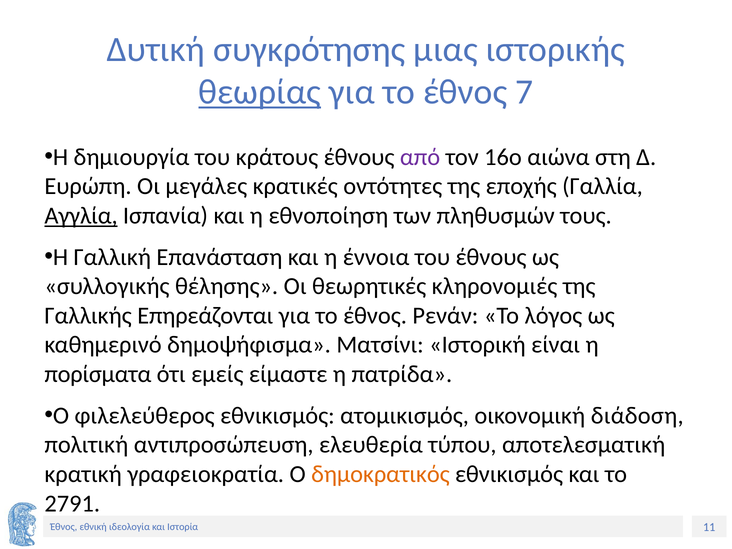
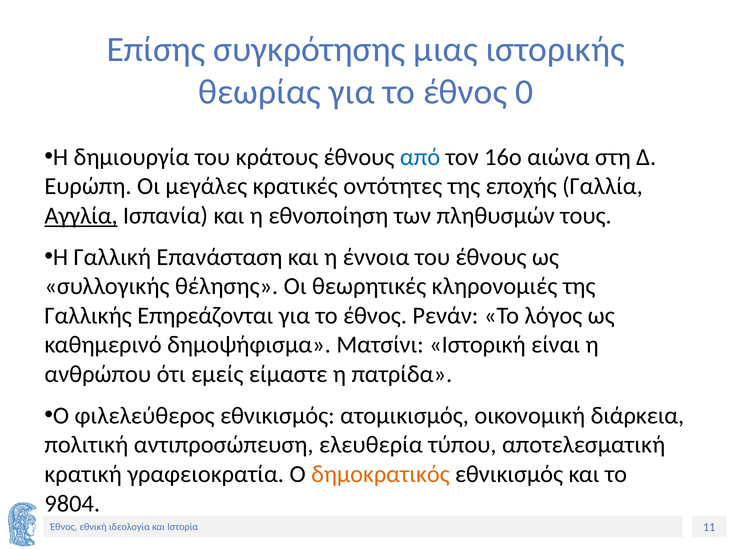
Δυτική: Δυτική -> Επίσης (156, 49)
θεωρίας underline: present -> none (260, 92)
7: 7 -> 0 (524, 92)
από colour: purple -> blue (420, 157)
πορίσματα: πορίσματα -> ανθρώπου (98, 374)
διάδοση: διάδοση -> διάρκεια (637, 416)
2791: 2791 -> 9804 (72, 503)
